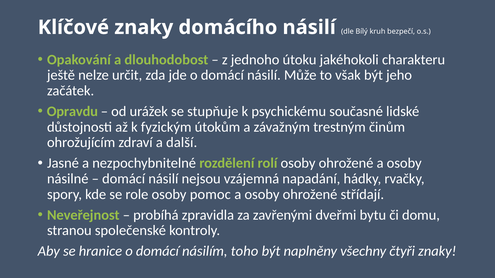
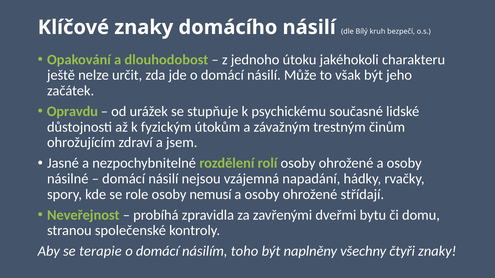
další: další -> jsem (182, 143)
pomoc: pomoc -> nemusí (210, 195)
hranice: hranice -> terapie (100, 252)
